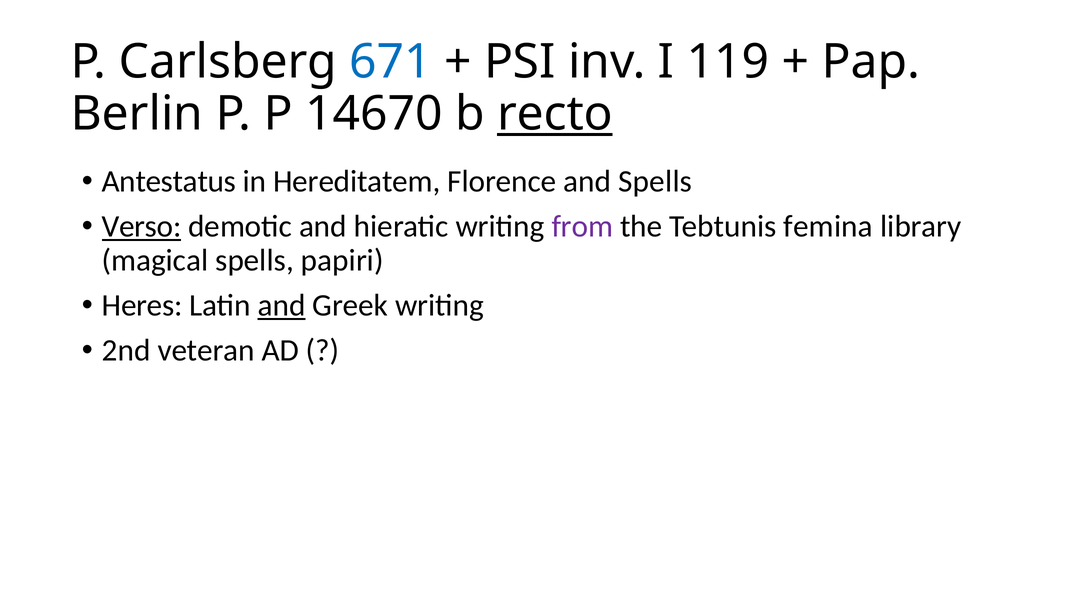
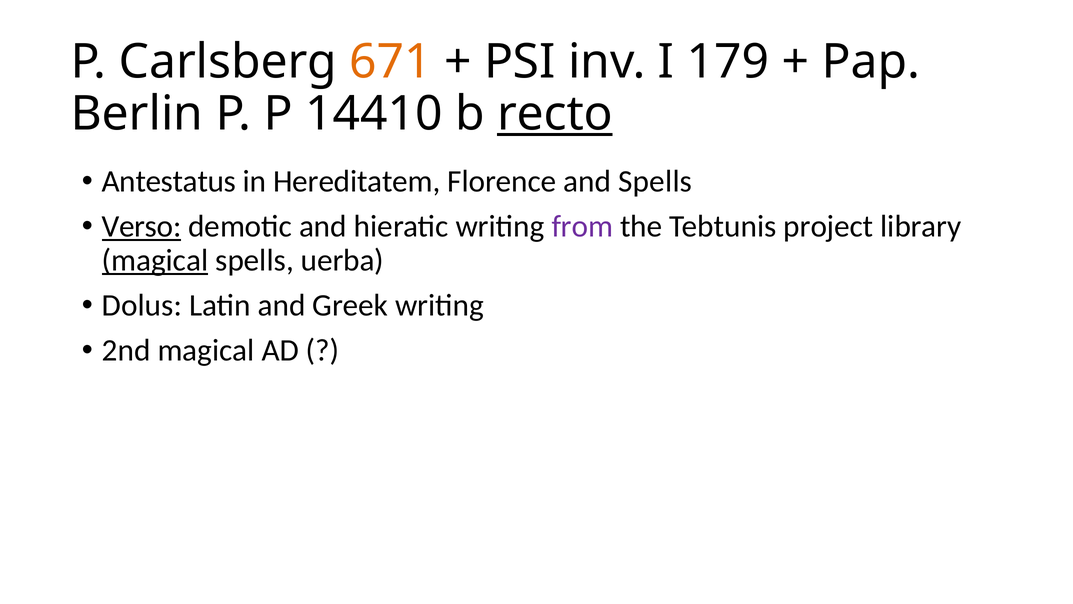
671 colour: blue -> orange (390, 62)
119: 119 -> 179 (728, 62)
14670: 14670 -> 14410 (374, 114)
femina: femina -> project (828, 226)
magical underline: none -> present (155, 260)
papiri: papiri -> uerba (342, 260)
Heres: Heres -> Dolus (142, 305)
and underline: present -> none (282, 305)
2nd veteran: veteran -> magical (206, 350)
